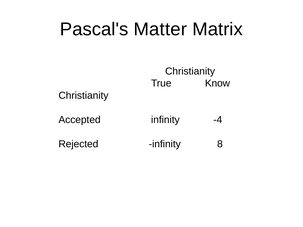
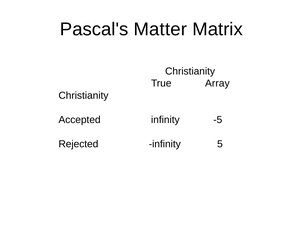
Know: Know -> Array (217, 83)
-4: -4 -> -5 (218, 120)
8: 8 -> 5 (220, 144)
